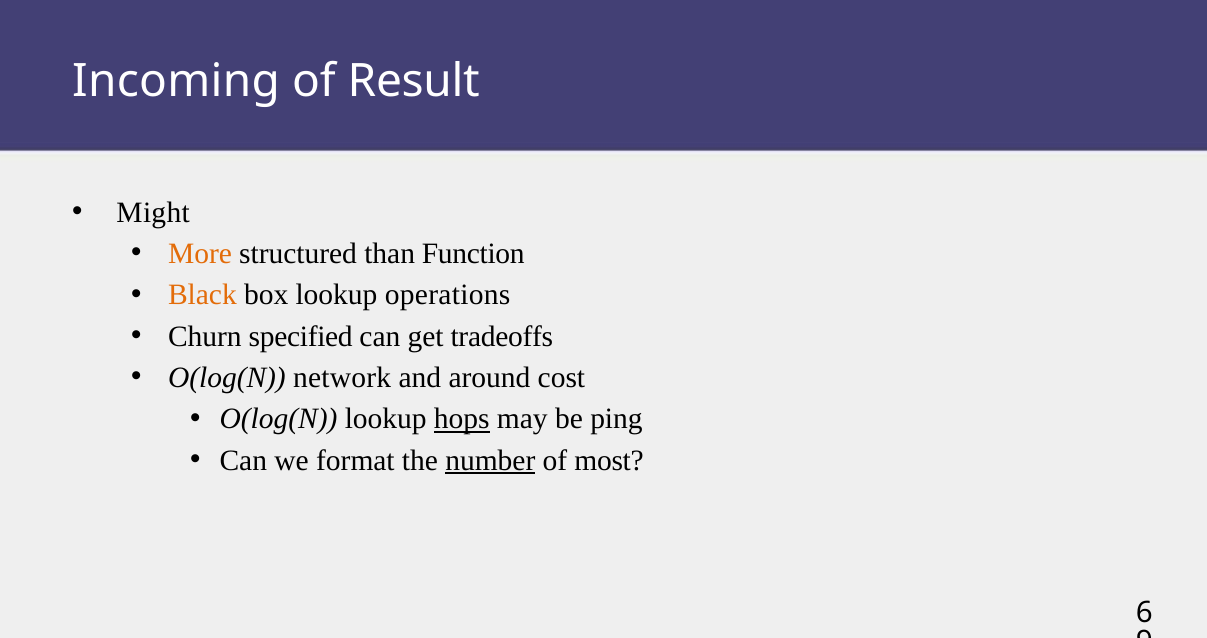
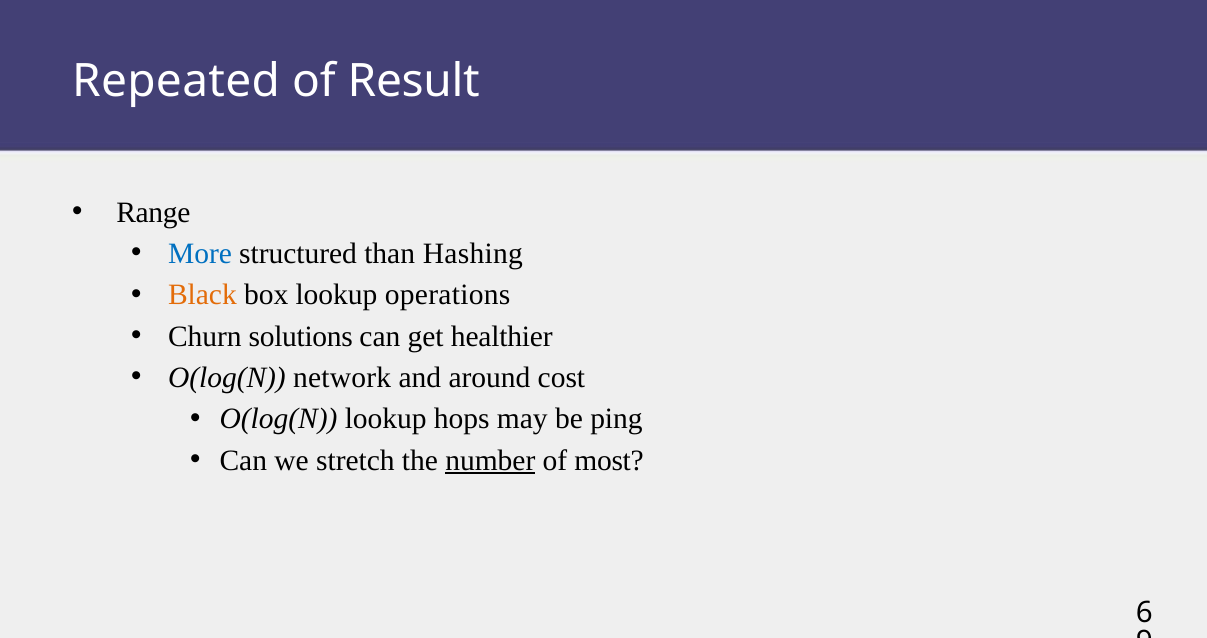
Incoming: Incoming -> Repeated (176, 81)
Might: Might -> Range (153, 212)
More colour: orange -> blue (200, 253)
Function: Function -> Hashing (473, 253)
specified: specified -> solutions (301, 336)
tradeoffs: tradeoffs -> healthier (502, 336)
hops underline: present -> none (462, 419)
format: format -> stretch (355, 460)
